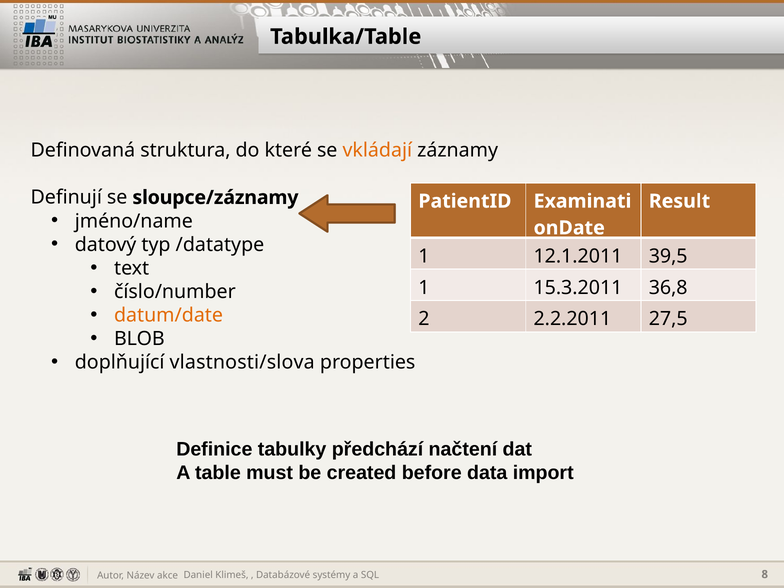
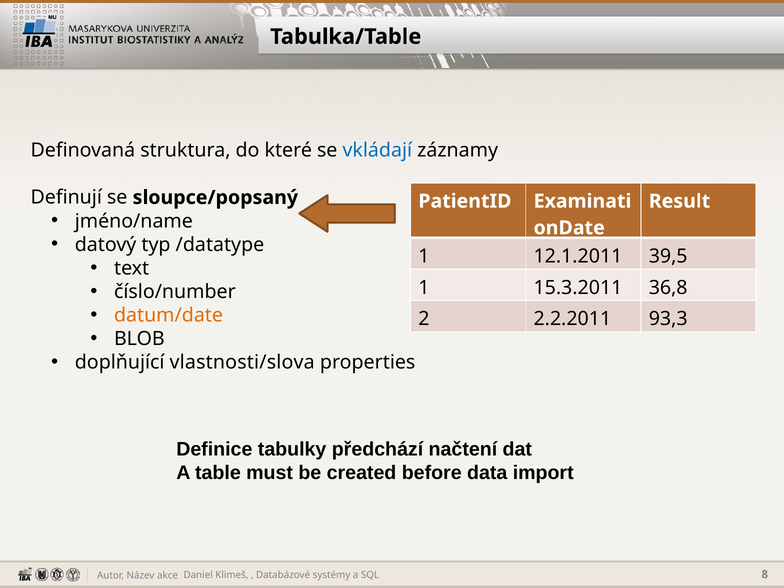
vkládají colour: orange -> blue (377, 150)
sloupce/záznamy: sloupce/záznamy -> sloupce/popsaný (215, 198)
27,5: 27,5 -> 93,3 (668, 319)
